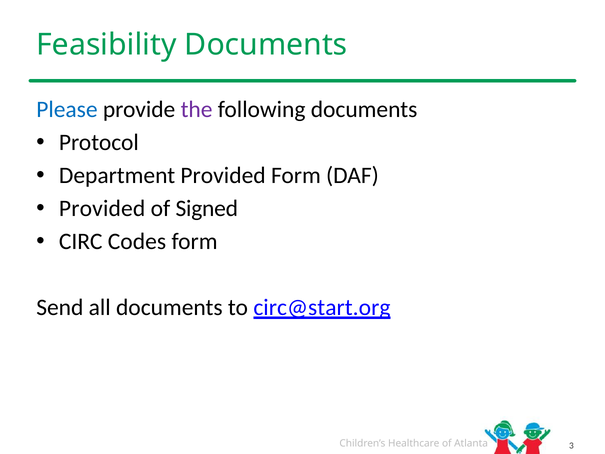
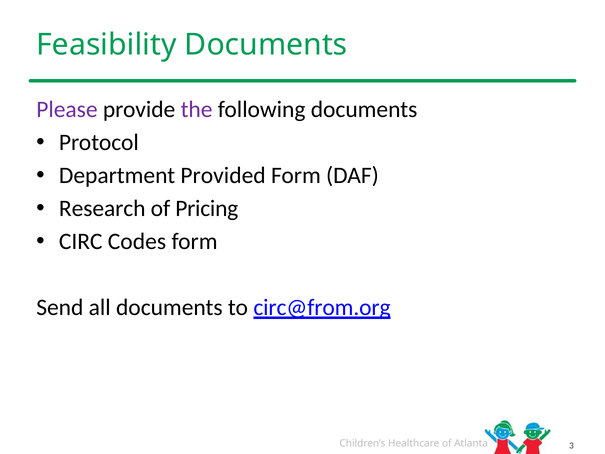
Please colour: blue -> purple (67, 110)
Provided: Provided -> Research (102, 208)
Signed: Signed -> Pricing (207, 208)
circ@start.org: circ@start.org -> circ@from.org (322, 307)
